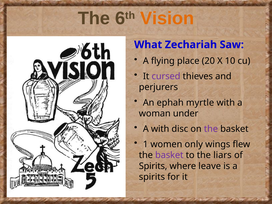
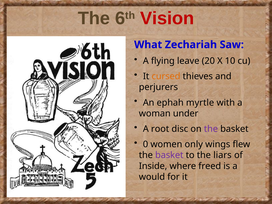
Vision colour: orange -> red (167, 18)
place: place -> leave (188, 61)
cursed colour: purple -> orange (166, 76)
A with: with -> root (160, 129)
1: 1 -> 0 (146, 144)
Spirits: Spirits -> Inside (153, 166)
leave: leave -> freed (210, 166)
spirits: spirits -> would (152, 177)
